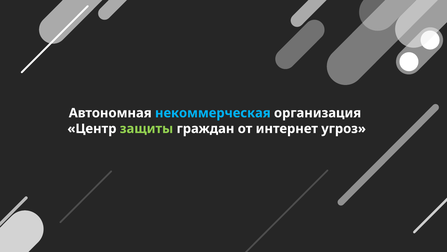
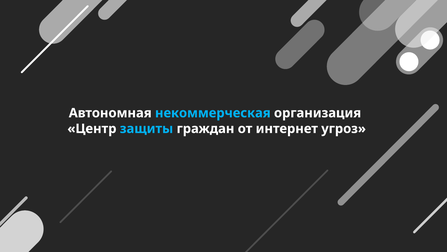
защиты colour: light green -> light blue (147, 128)
